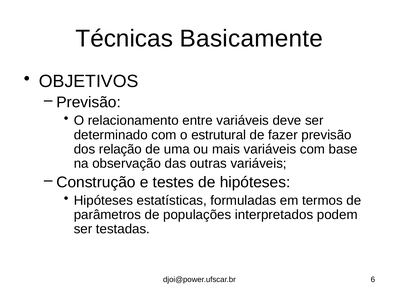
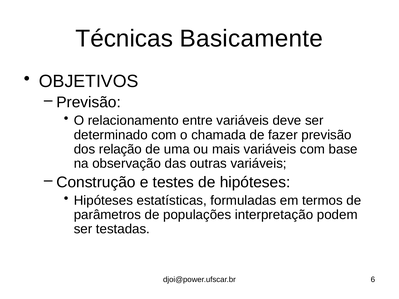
estrutural: estrutural -> chamada (219, 135)
interpretados: interpretados -> interpretação (274, 215)
